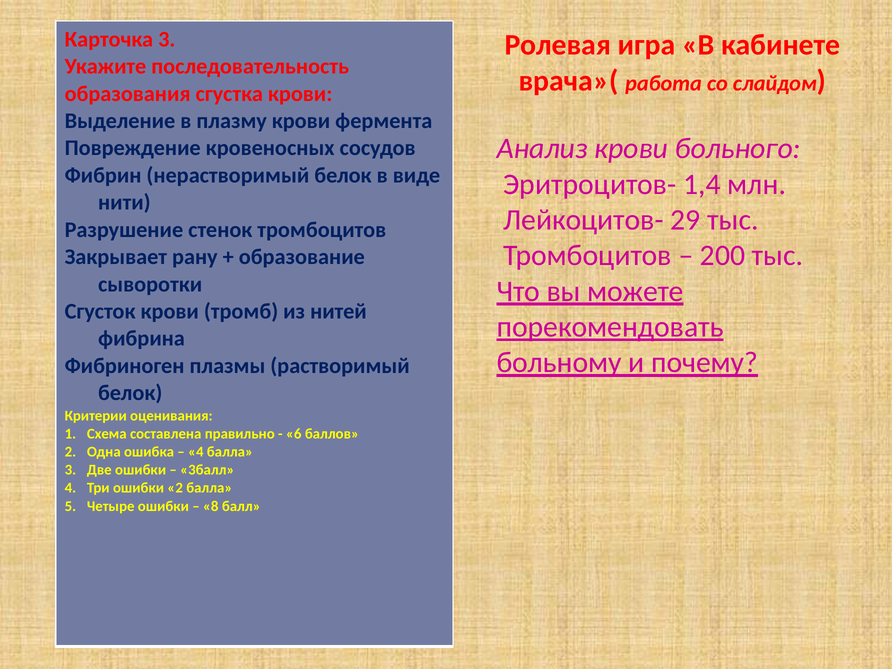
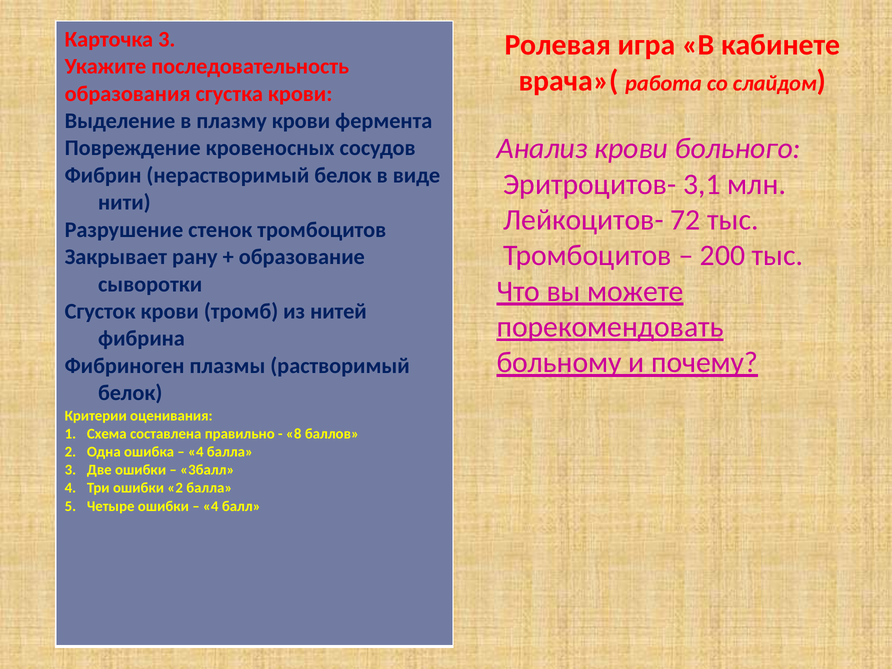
1,4: 1,4 -> 3,1 (702, 184)
29: 29 -> 72 (685, 220)
6: 6 -> 8 (294, 434)
8: 8 -> 4 (211, 506)
